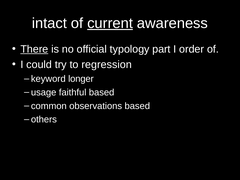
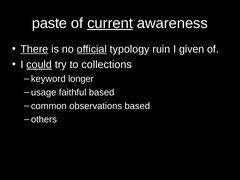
intact: intact -> paste (49, 23)
official underline: none -> present (92, 49)
part: part -> ruin (161, 49)
order: order -> given (192, 49)
could underline: none -> present (39, 65)
regression: regression -> collections (107, 65)
